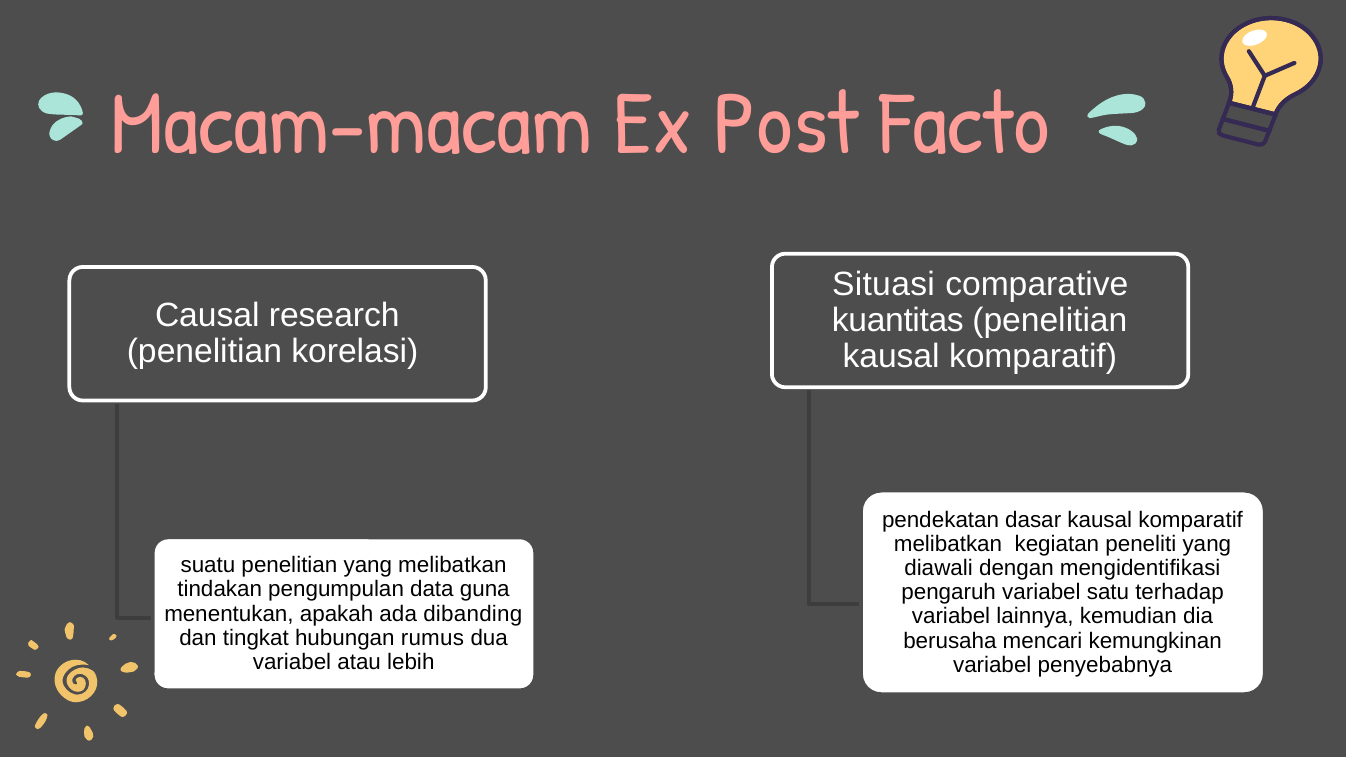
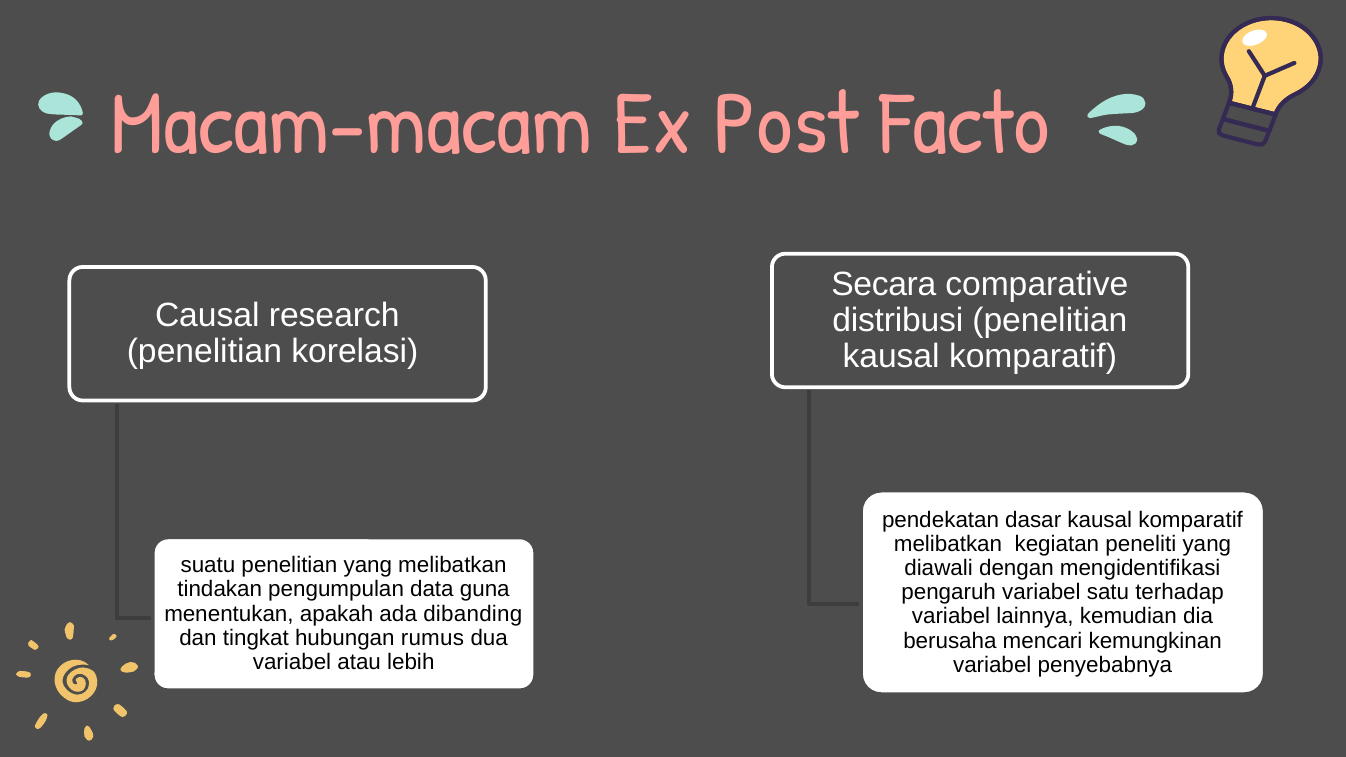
Situasi: Situasi -> Secara (884, 284)
kuantitas: kuantitas -> distribusi (898, 320)
